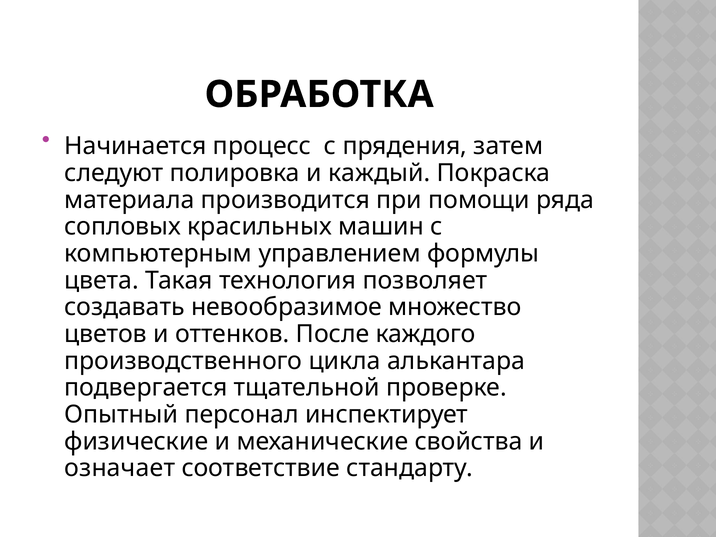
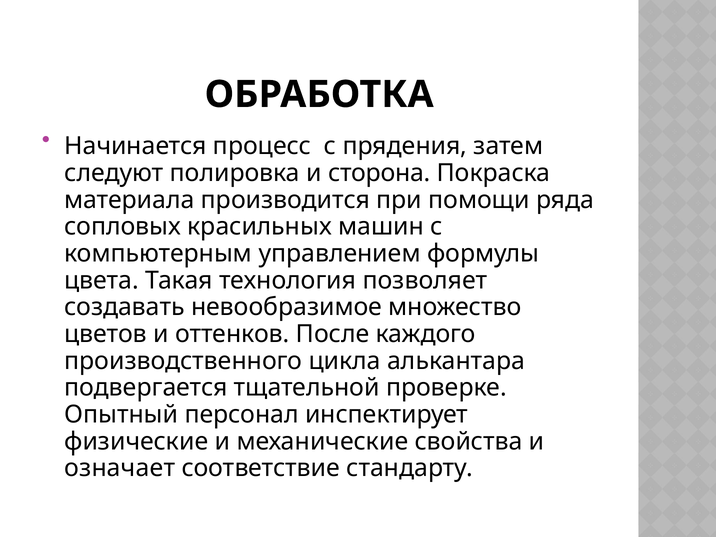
каждый: каждый -> сторона (379, 173)
